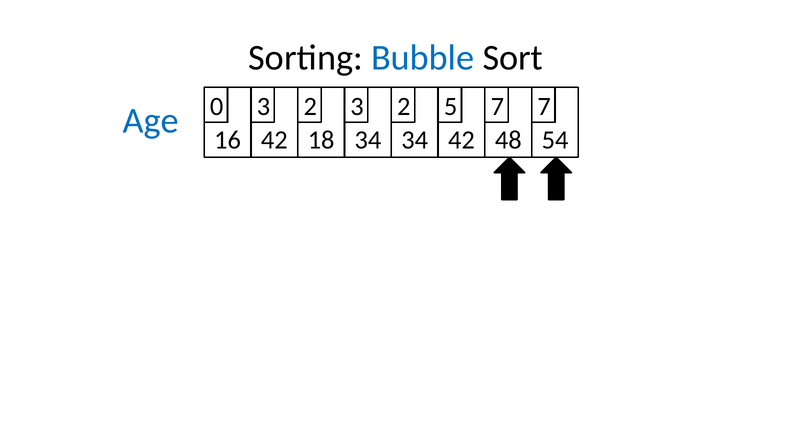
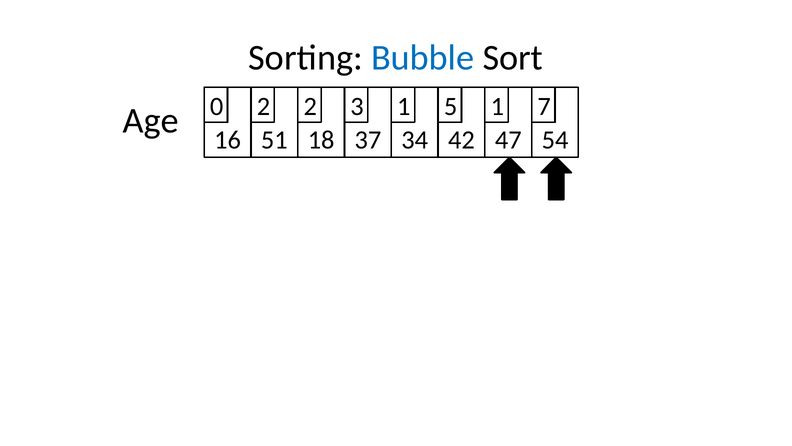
0 3: 3 -> 2 (263, 106)
2 3 2: 2 -> 1 (404, 106)
5 7: 7 -> 1 (497, 106)
Age colour: blue -> black (151, 121)
16 42: 42 -> 51 (274, 140)
18 34: 34 -> 37 (368, 140)
48: 48 -> 47 (508, 140)
